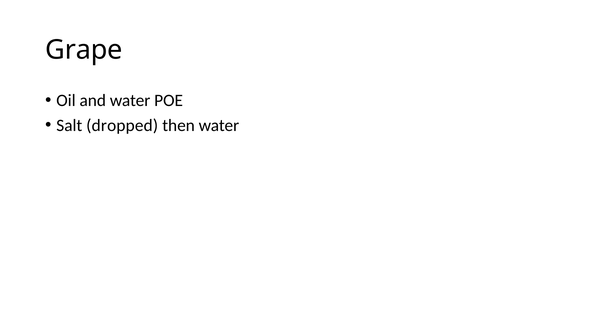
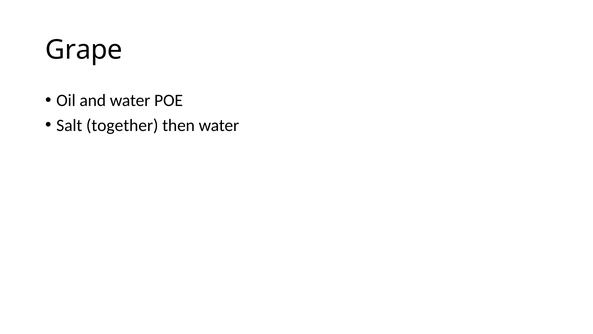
dropped: dropped -> together (122, 125)
